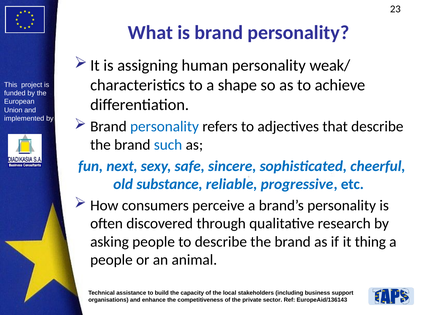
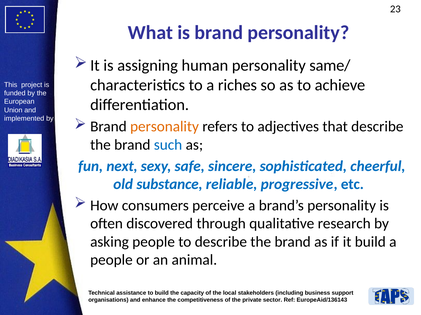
weak/: weak/ -> same/ (330, 66)
shape: shape -> riches (237, 85)
personality colour: blue -> orange (164, 127)
it thing: thing -> build (370, 242)
